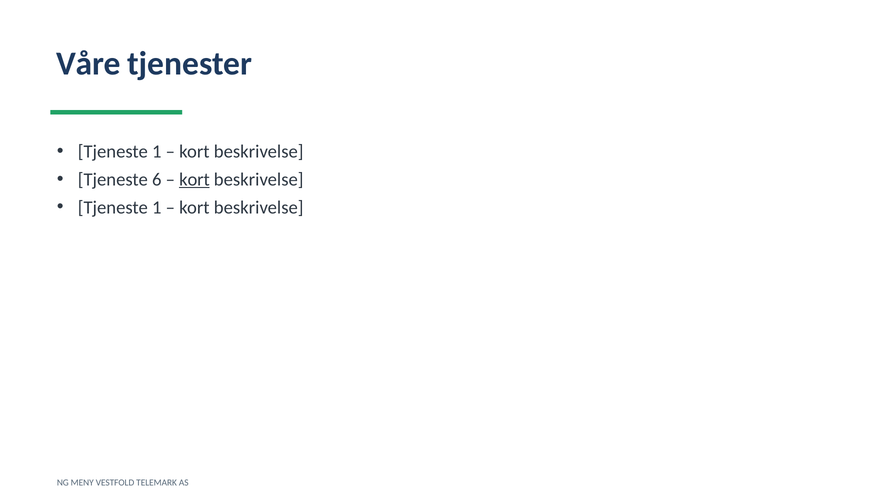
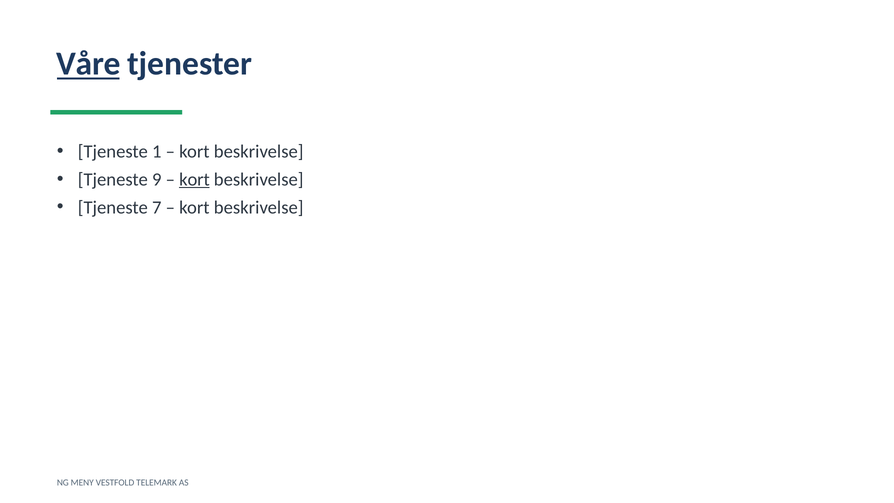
Våre underline: none -> present (88, 64)
6: 6 -> 9 (157, 179)
1: 1 -> 7 (157, 207)
